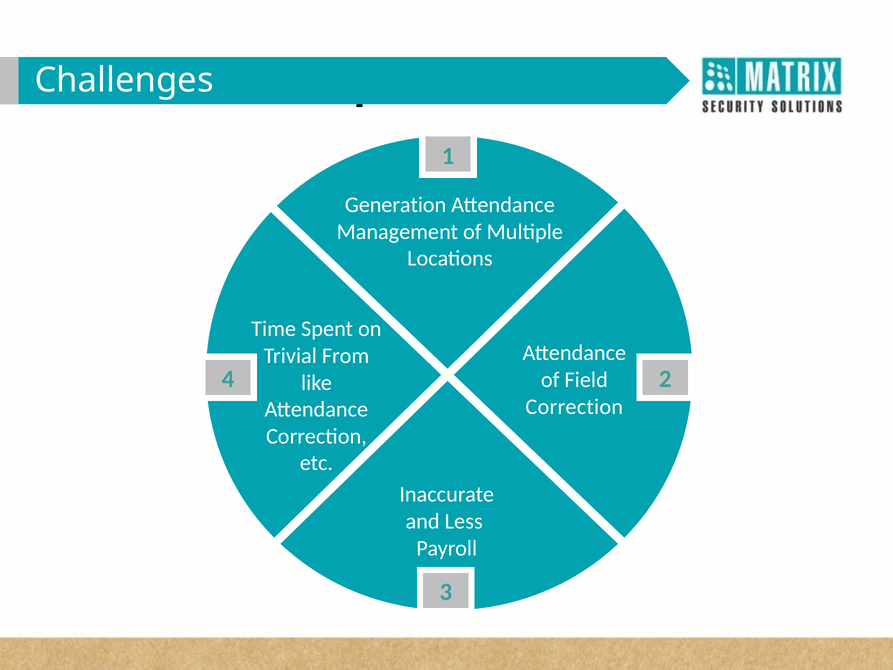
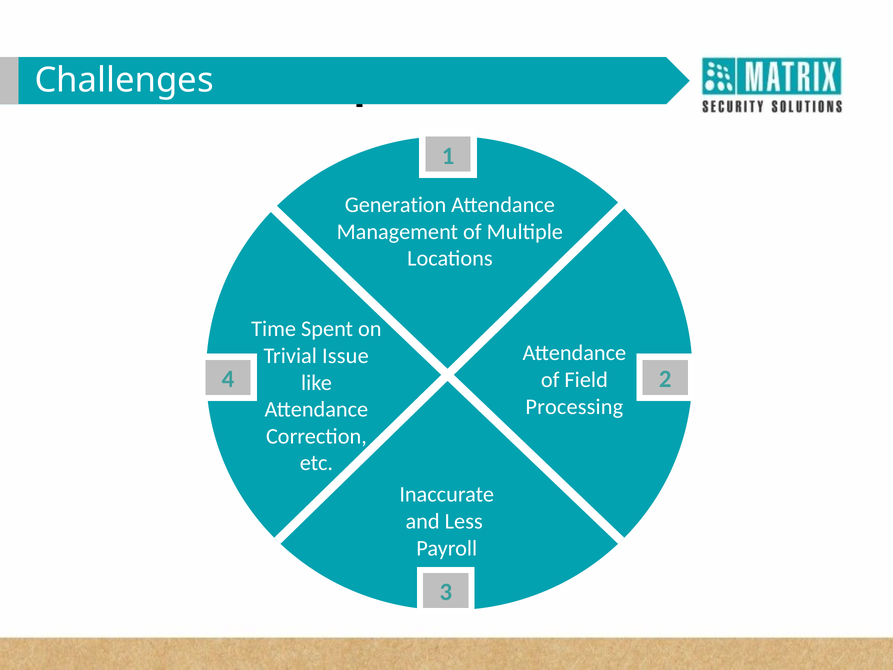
From: From -> Issue (345, 356)
Correction: Correction -> Processing (574, 407)
